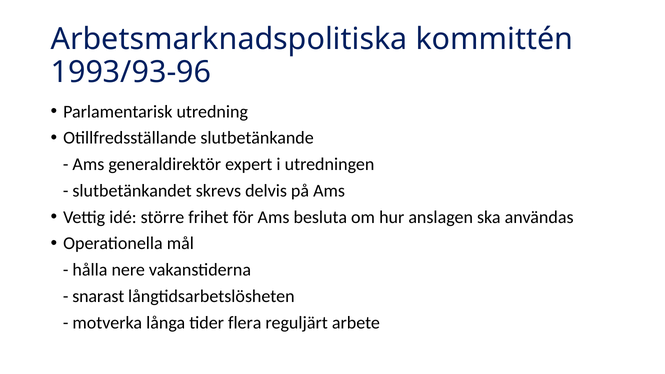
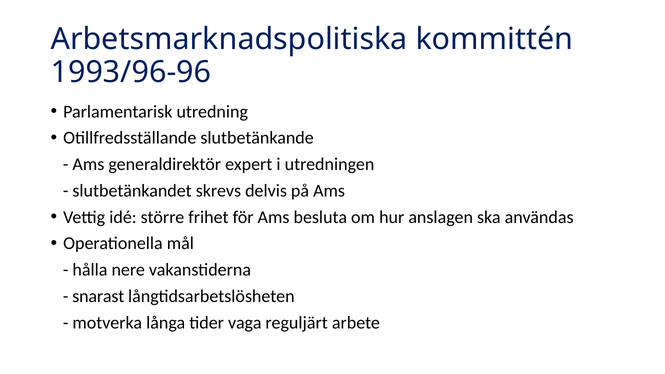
1993/93-96: 1993/93-96 -> 1993/96-96 (131, 72)
flera: flera -> vaga (245, 323)
